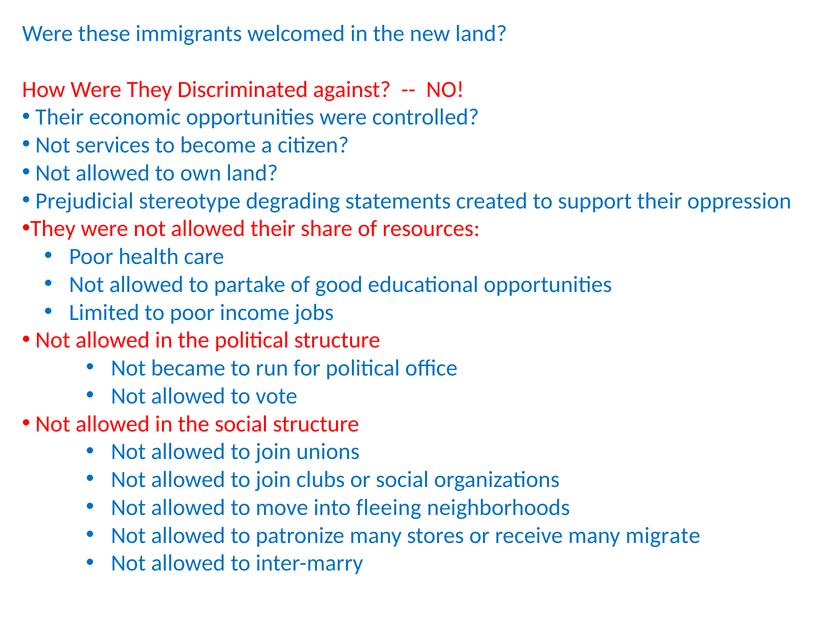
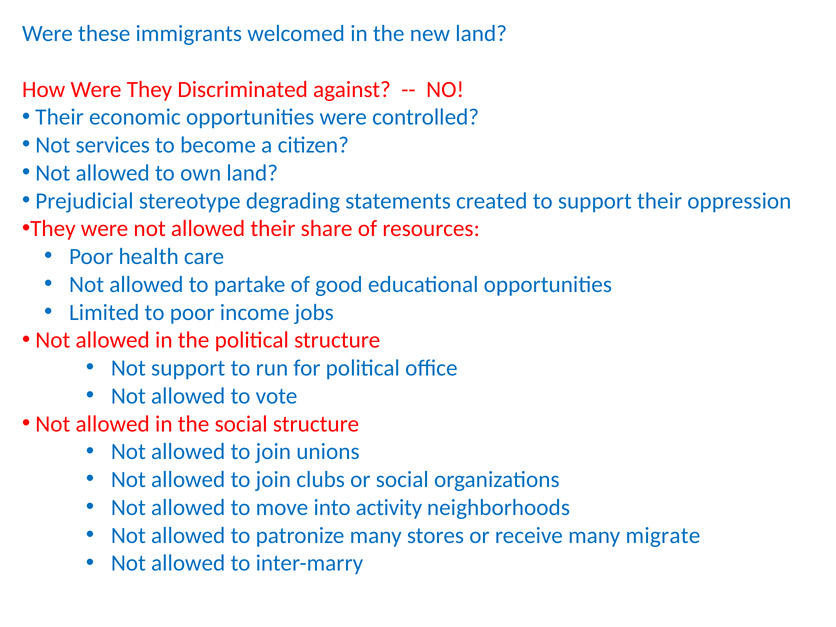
Not became: became -> support (188, 368)
fleeing: fleeing -> activity (389, 508)
